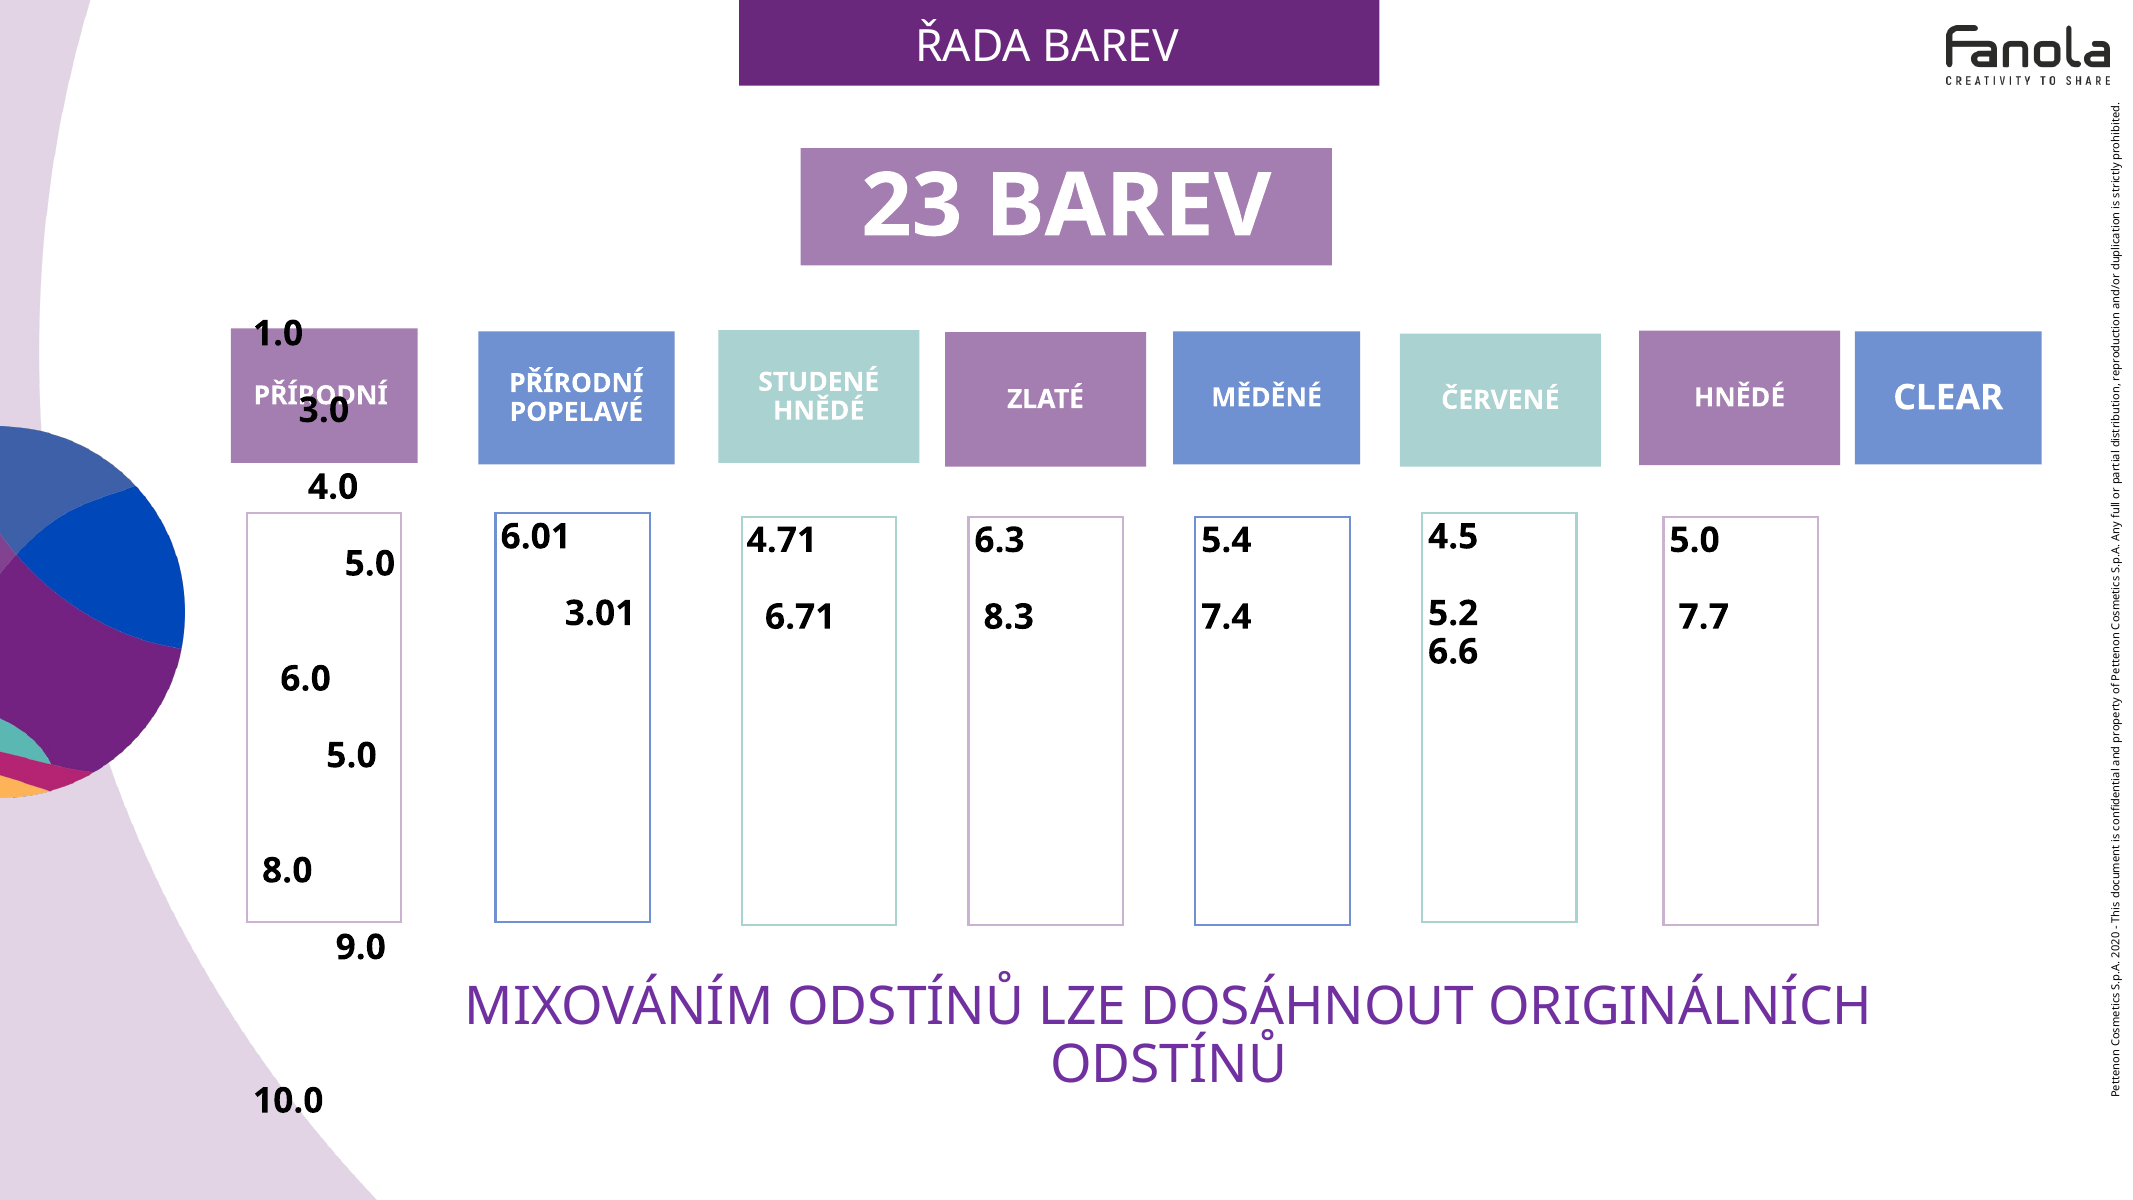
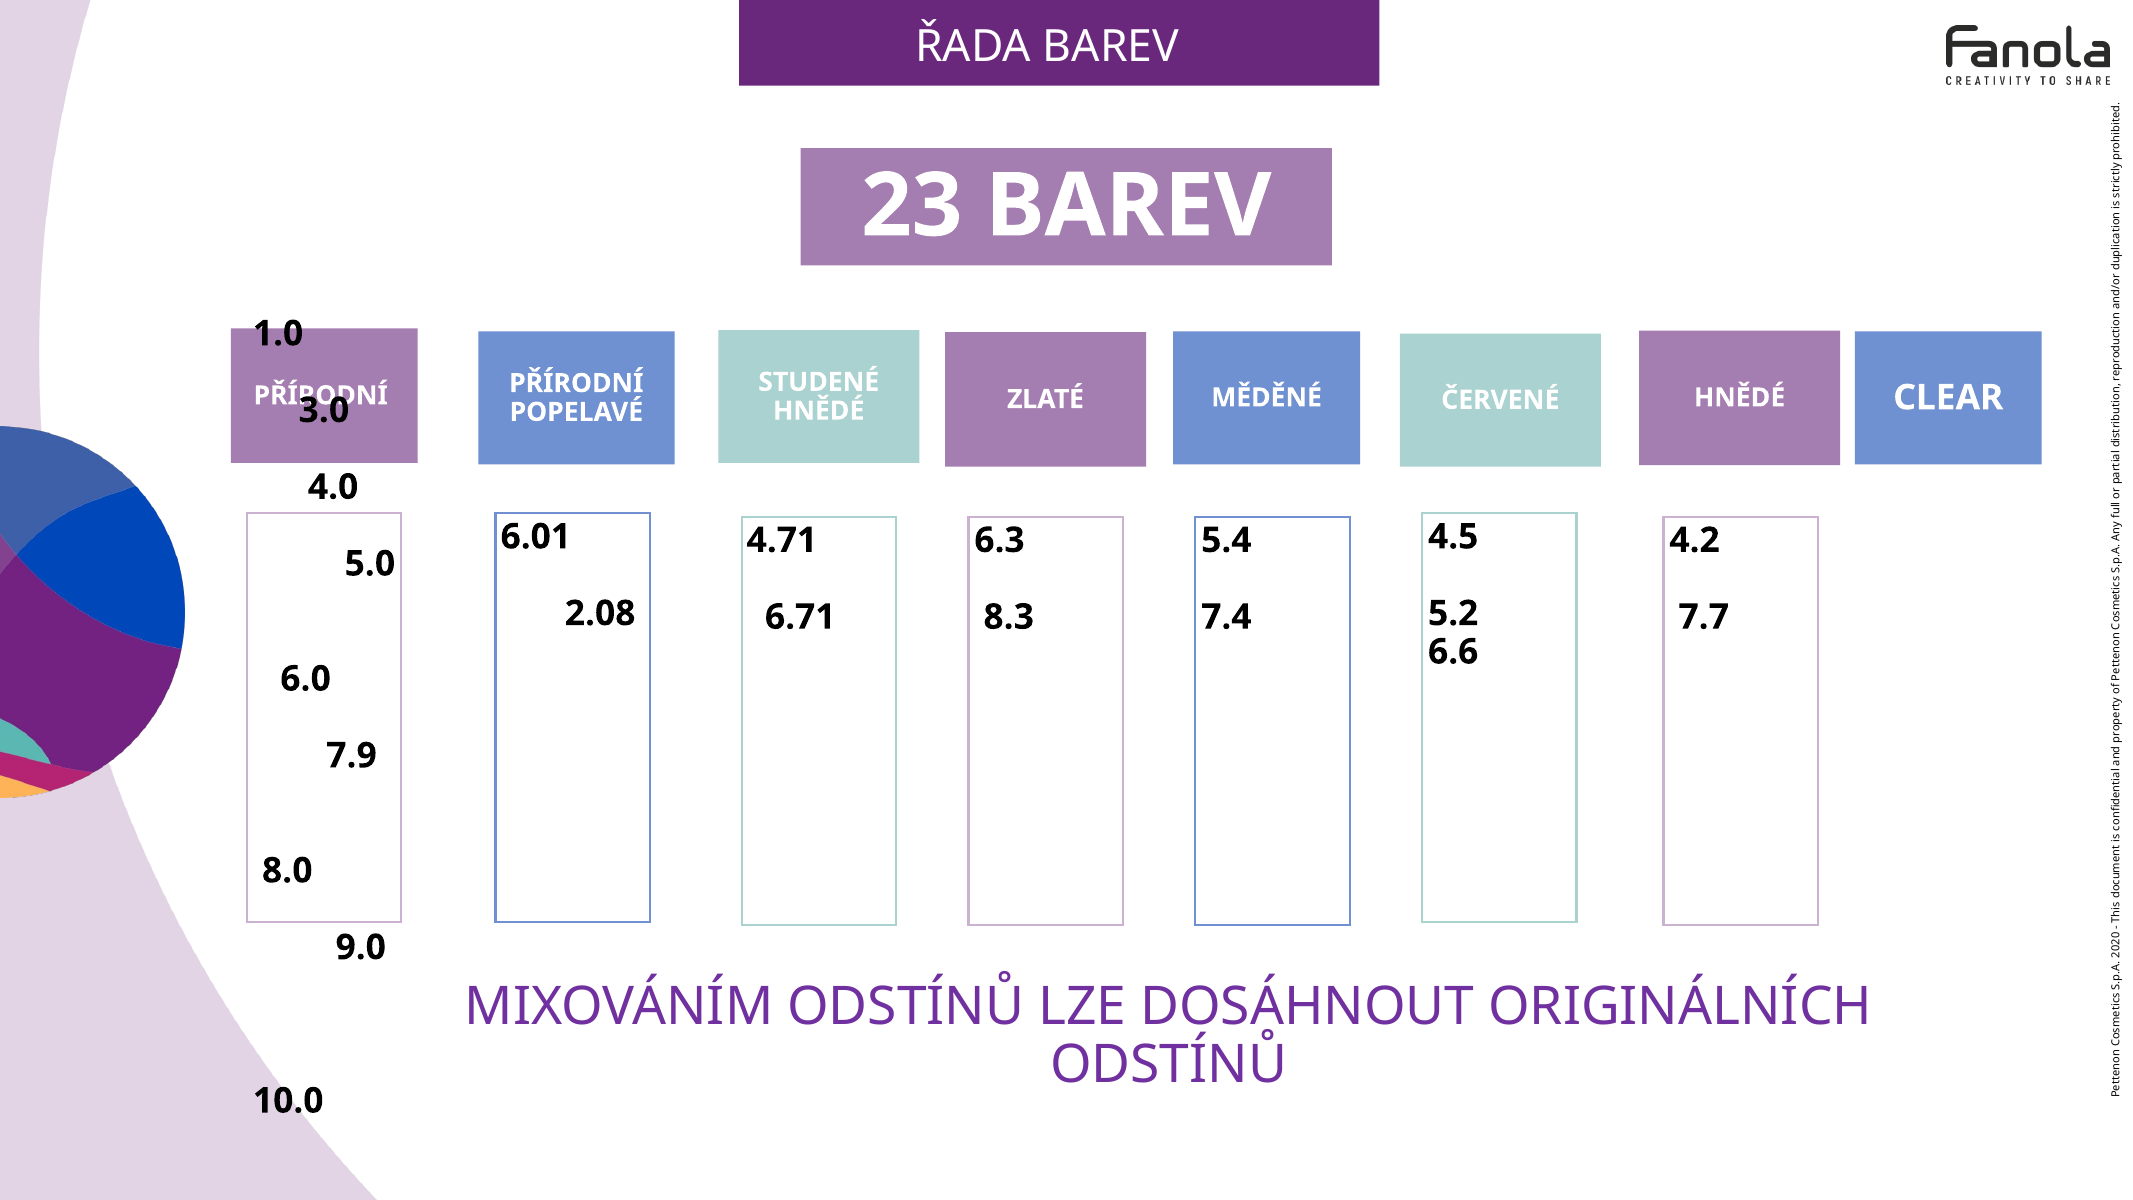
5.0: 5.0 -> 4.2 (1695, 540)
3.01: 3.01 -> 2.08 (600, 613)
5.0: 5.0 -> 7.9 (352, 755)
